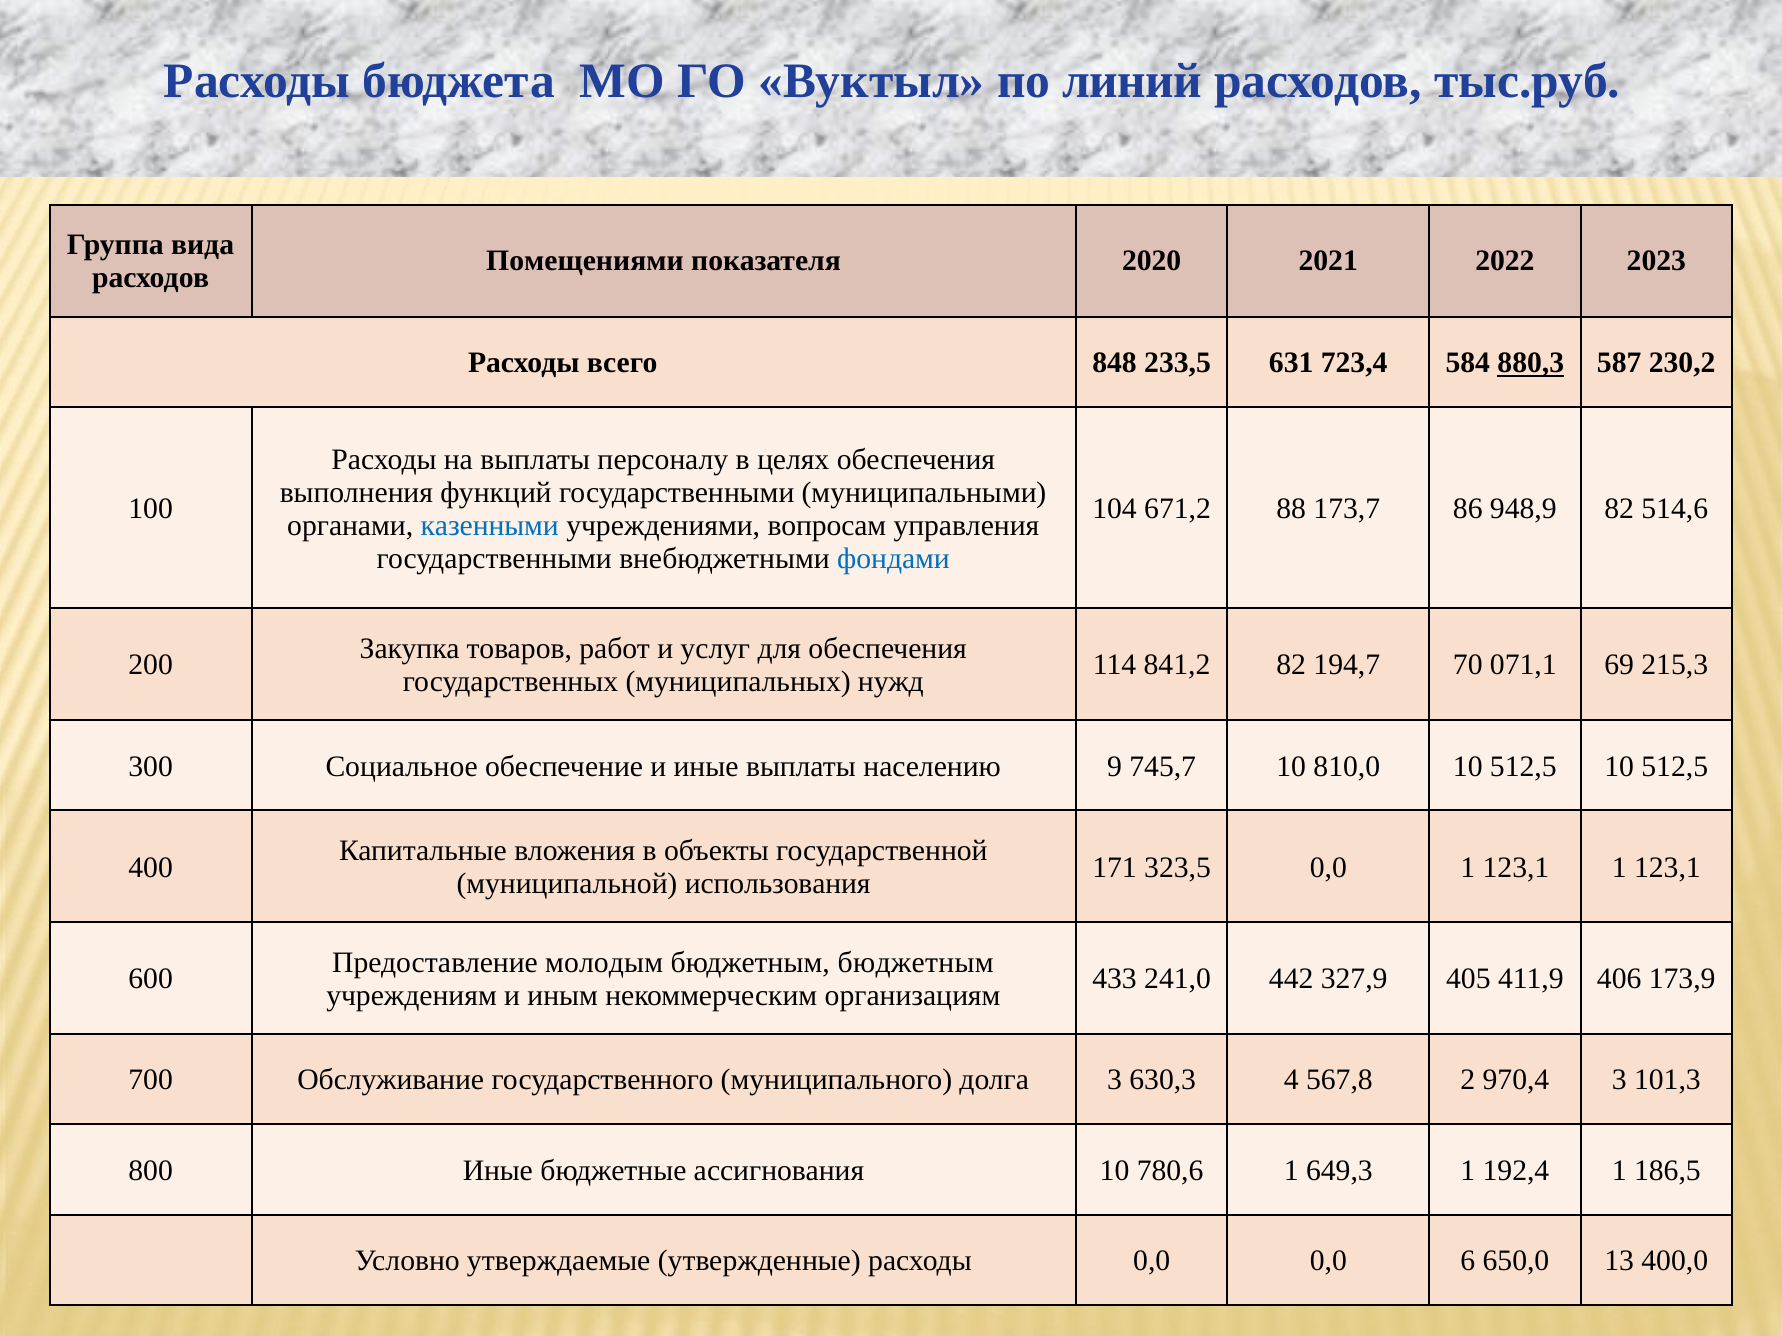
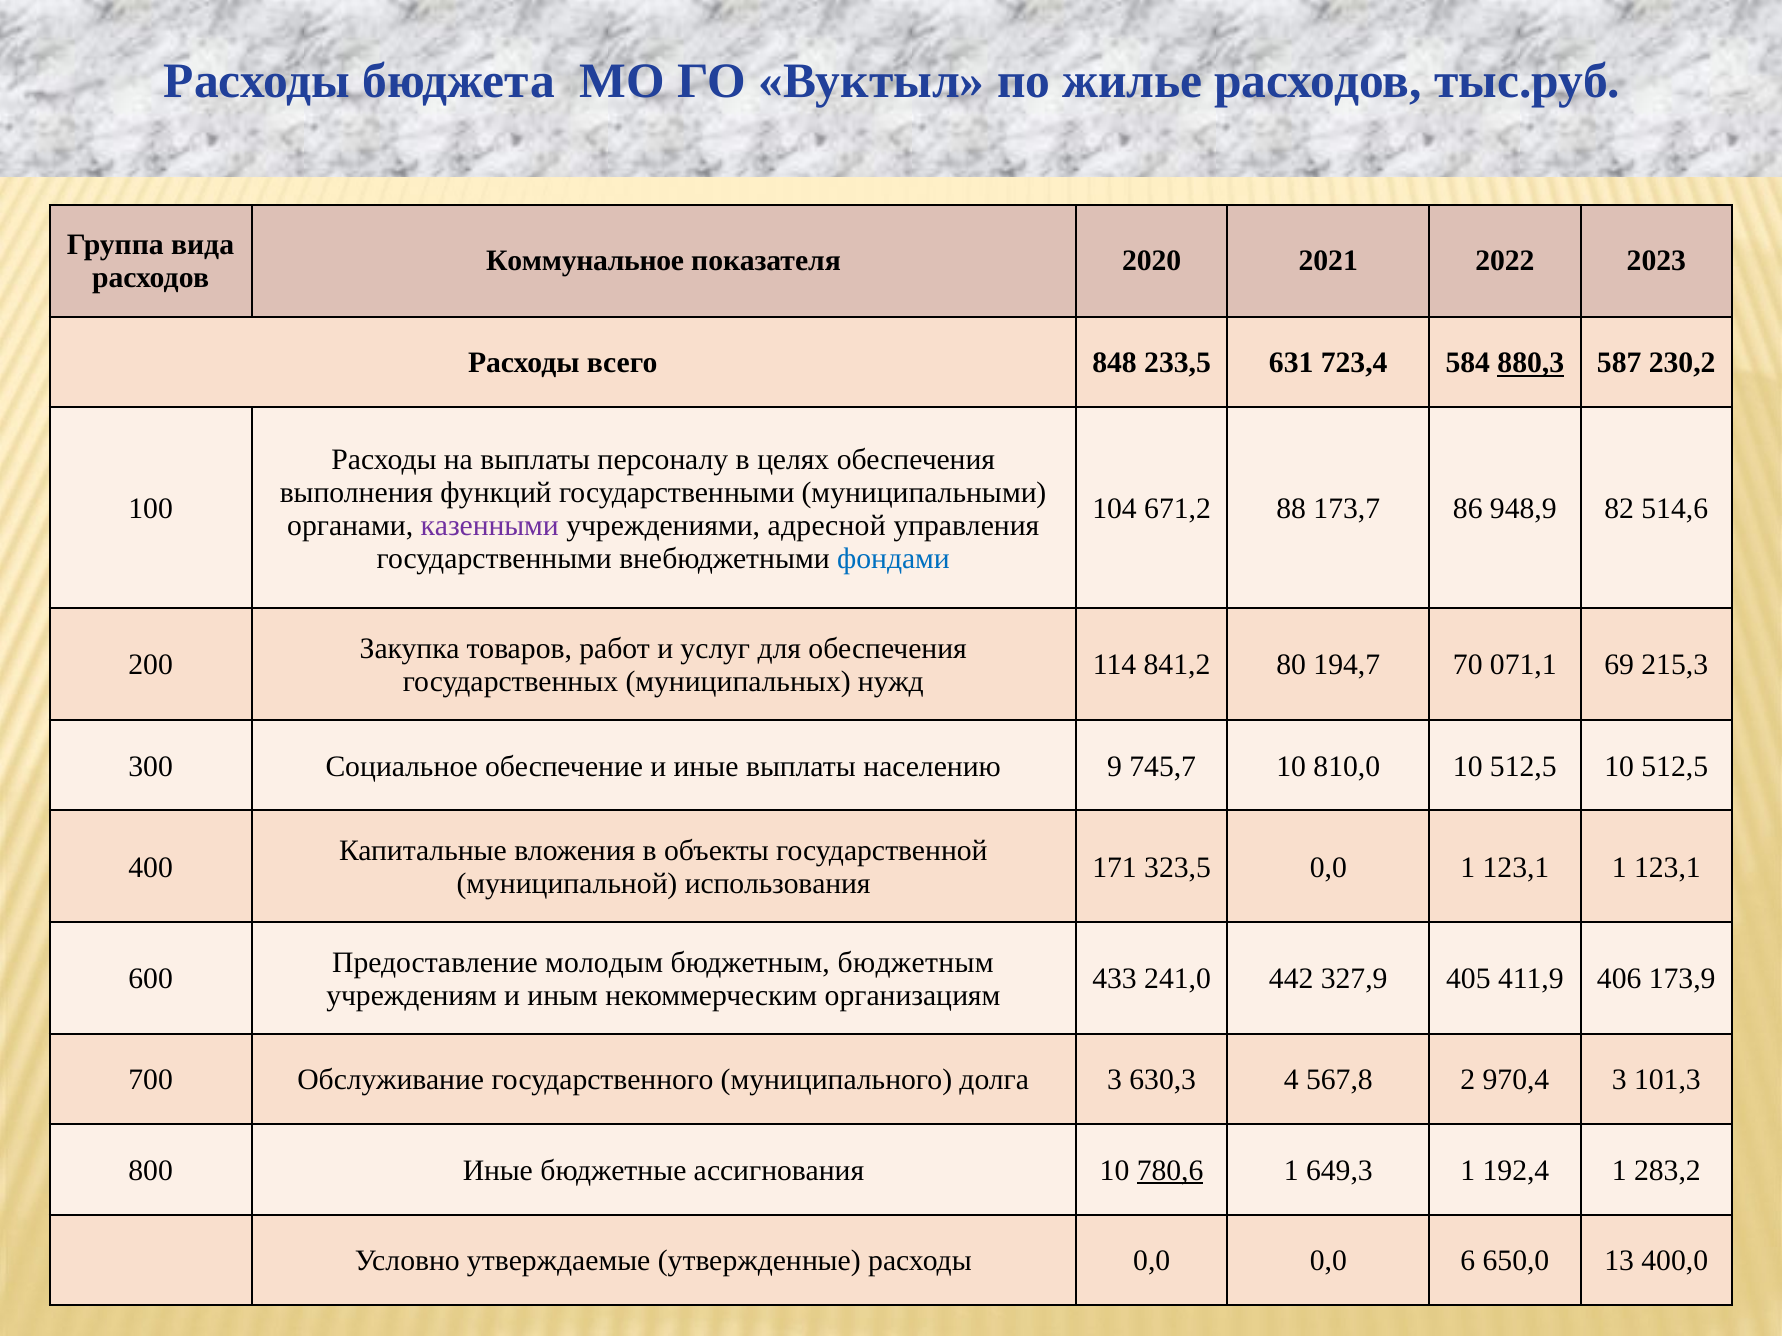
линий: линий -> жилье (1132, 82)
Помещениями: Помещениями -> Коммунальное (585, 261)
казенными colour: blue -> purple (490, 526)
вопросам: вопросам -> адресной (827, 526)
841,2 82: 82 -> 80 (1291, 665)
780,6 underline: none -> present (1170, 1171)
186,5: 186,5 -> 283,2 (1667, 1171)
